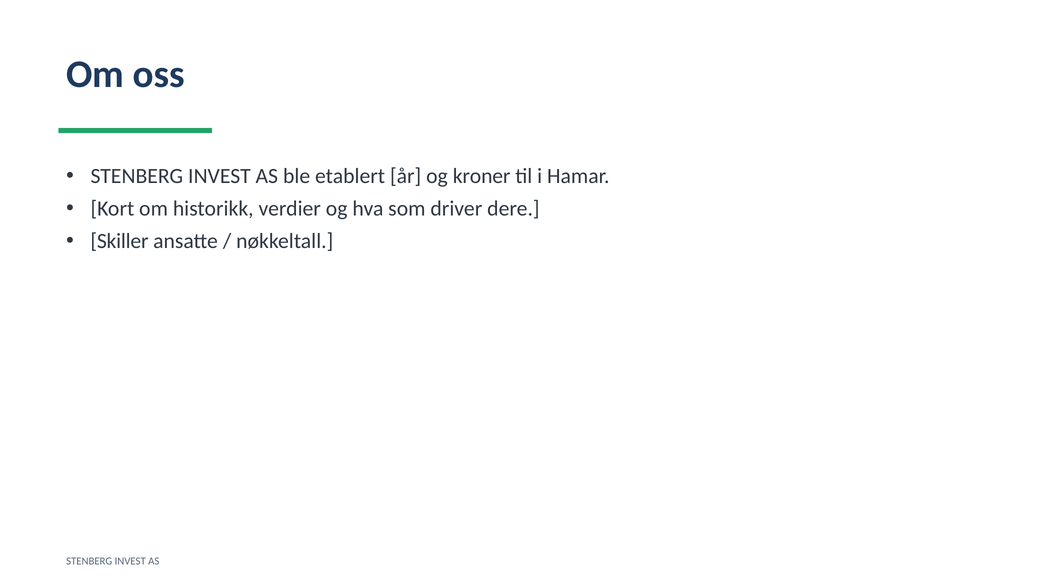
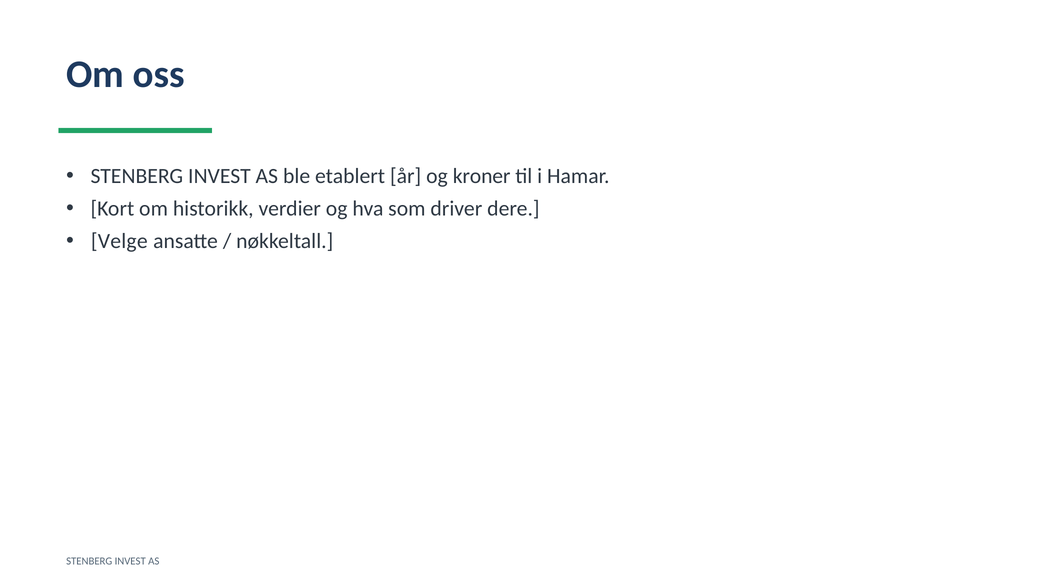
Skiller: Skiller -> Velge (119, 241)
